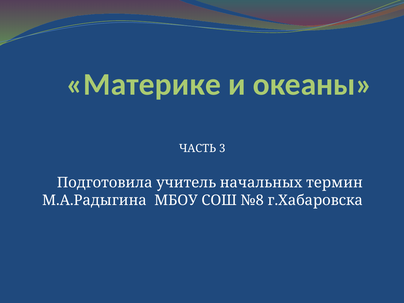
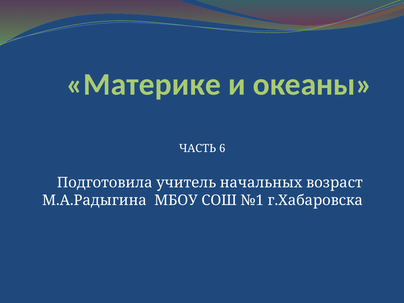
3: 3 -> 6 (222, 148)
термин: термин -> возраст (334, 183)
№8: №8 -> №1 (252, 200)
